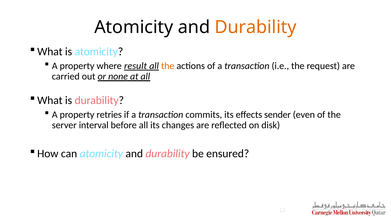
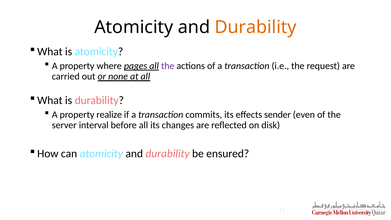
result: result -> pages (136, 66)
the colour: orange -> purple (168, 66)
retries: retries -> realize (109, 115)
